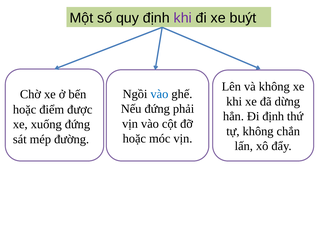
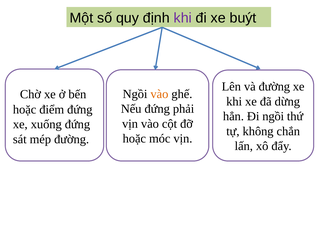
và không: không -> đường (274, 87)
vào colour: blue -> orange (159, 94)
điểm được: được -> đứng (80, 110)
Đi định: định -> ngồi (273, 116)
